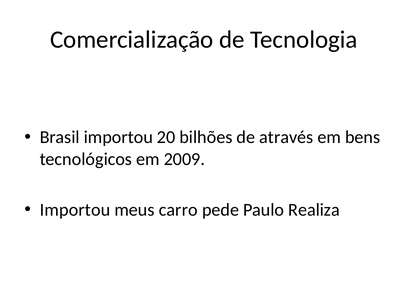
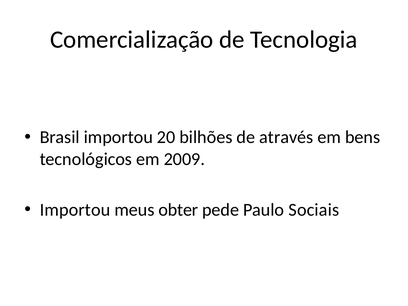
carro: carro -> obter (178, 210)
Realiza: Realiza -> Sociais (314, 210)
